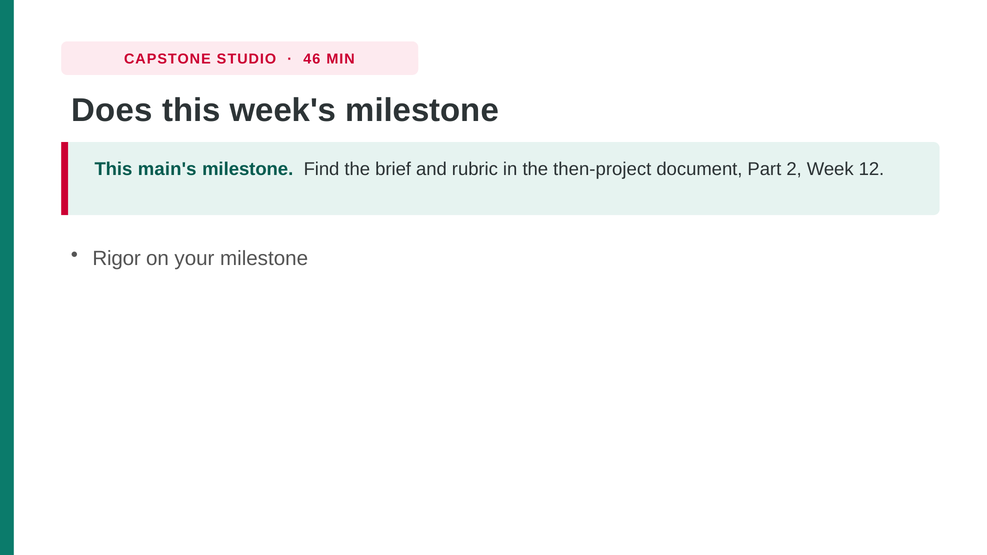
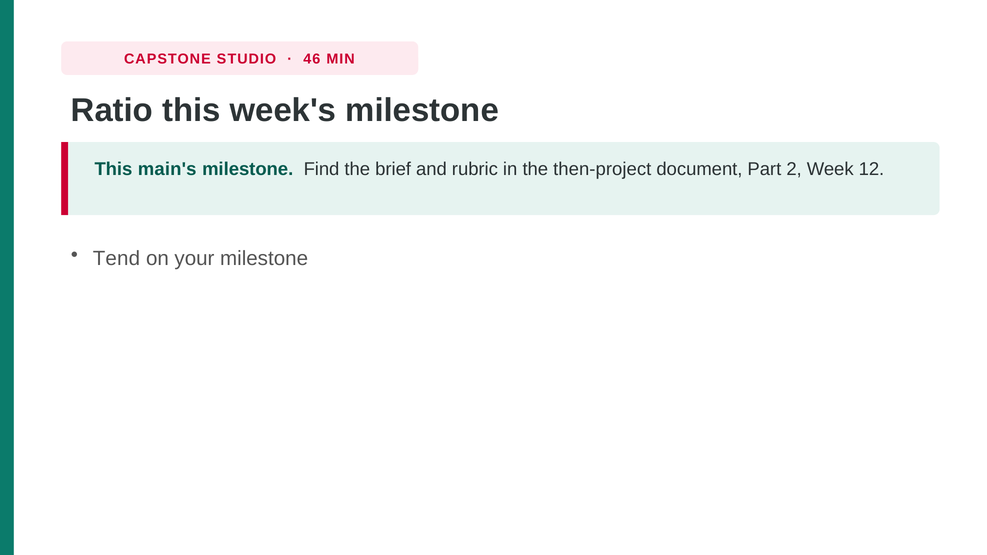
Does: Does -> Ratio (112, 111)
Rigor: Rigor -> Tend (116, 258)
